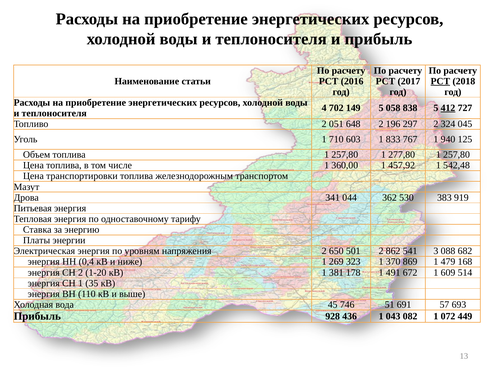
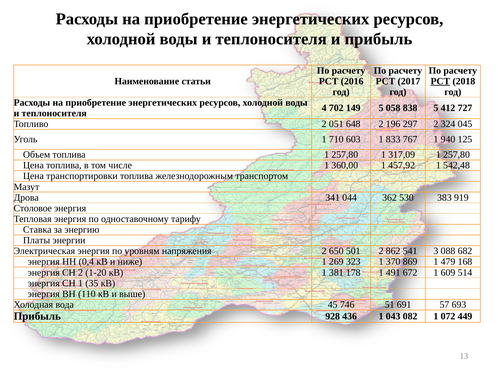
412 underline: present -> none (448, 108)
277,80: 277,80 -> 317,09 (402, 155)
Питьевая: Питьевая -> Столовое (33, 209)
